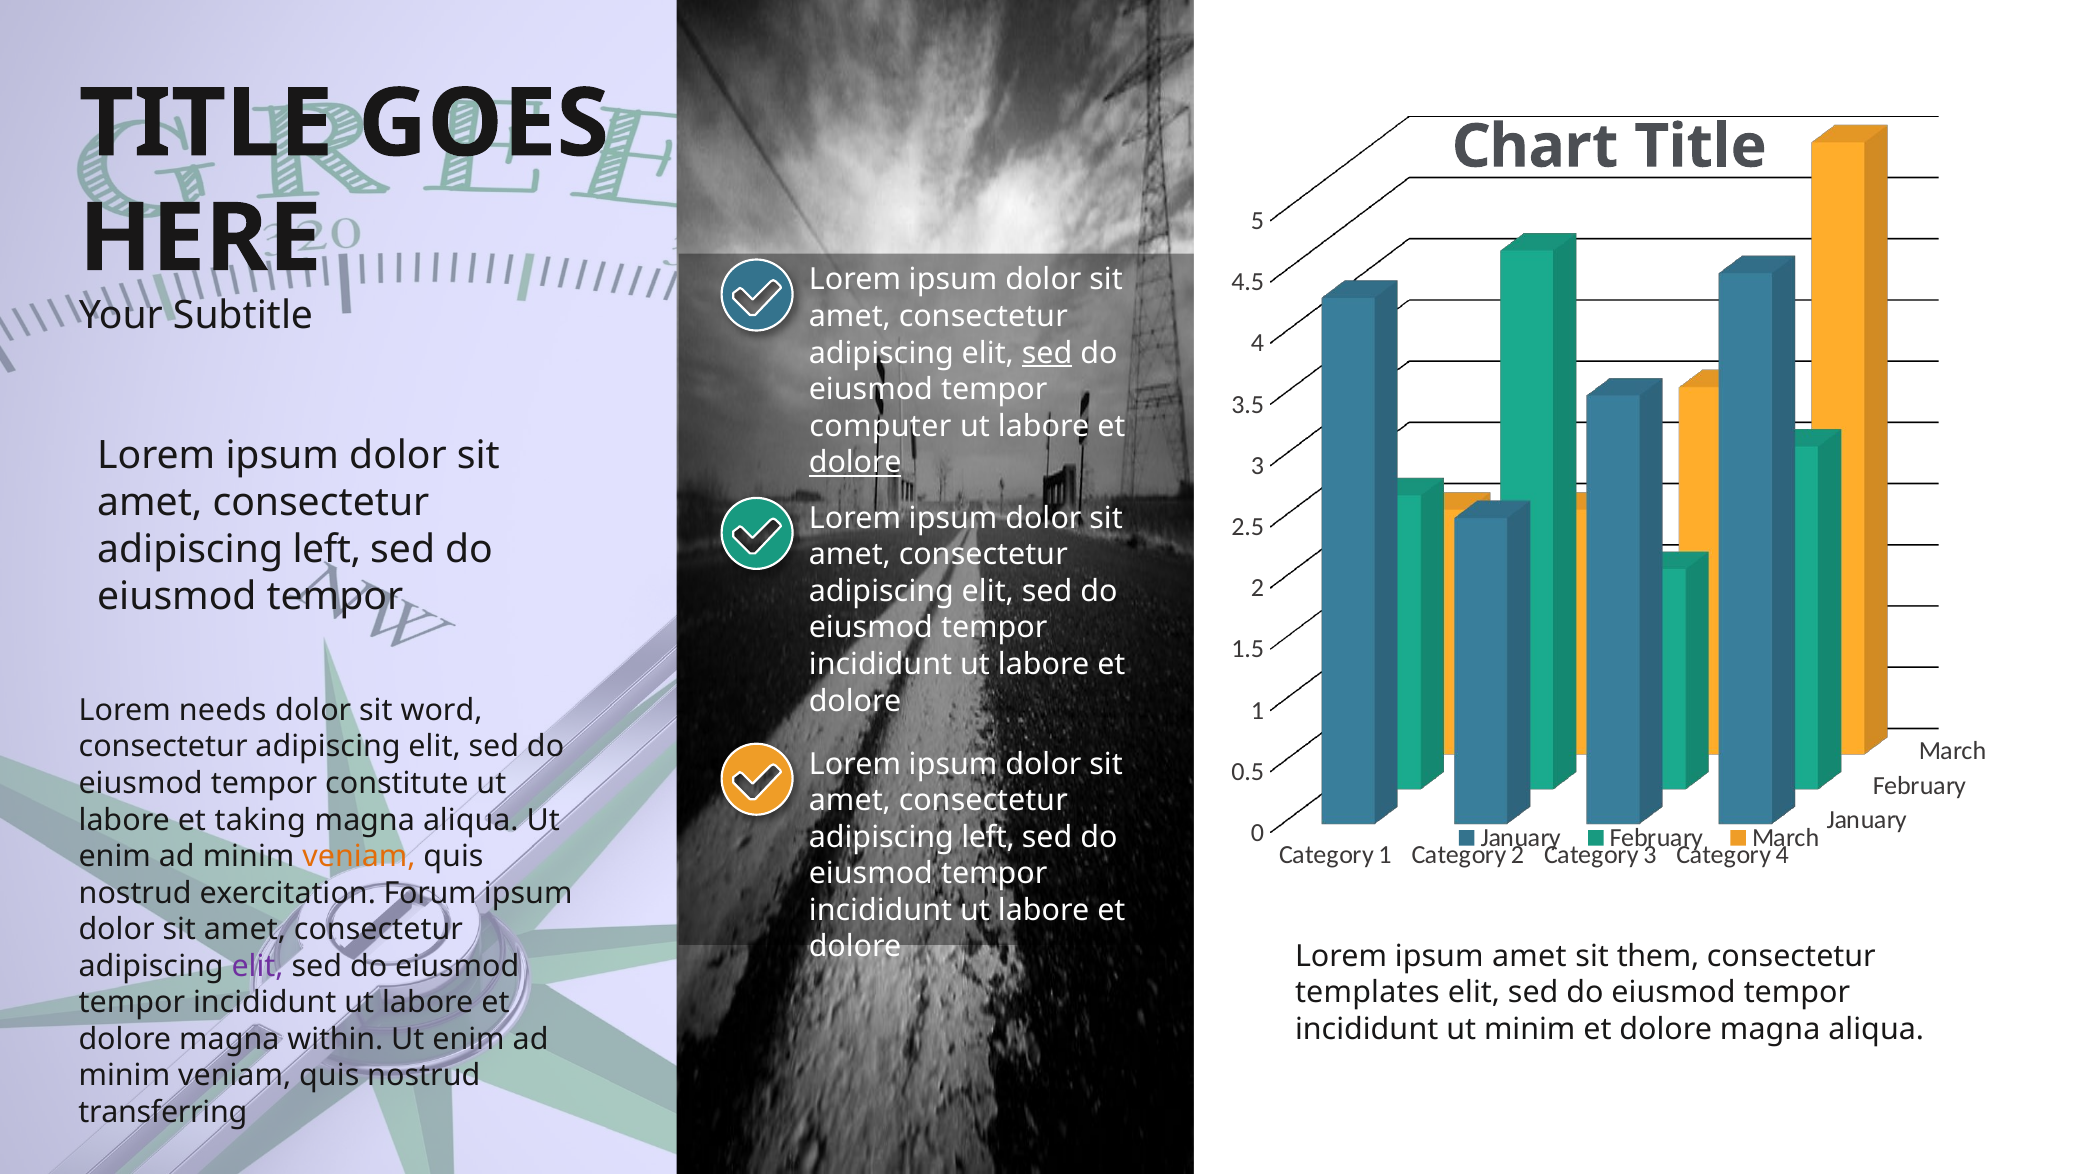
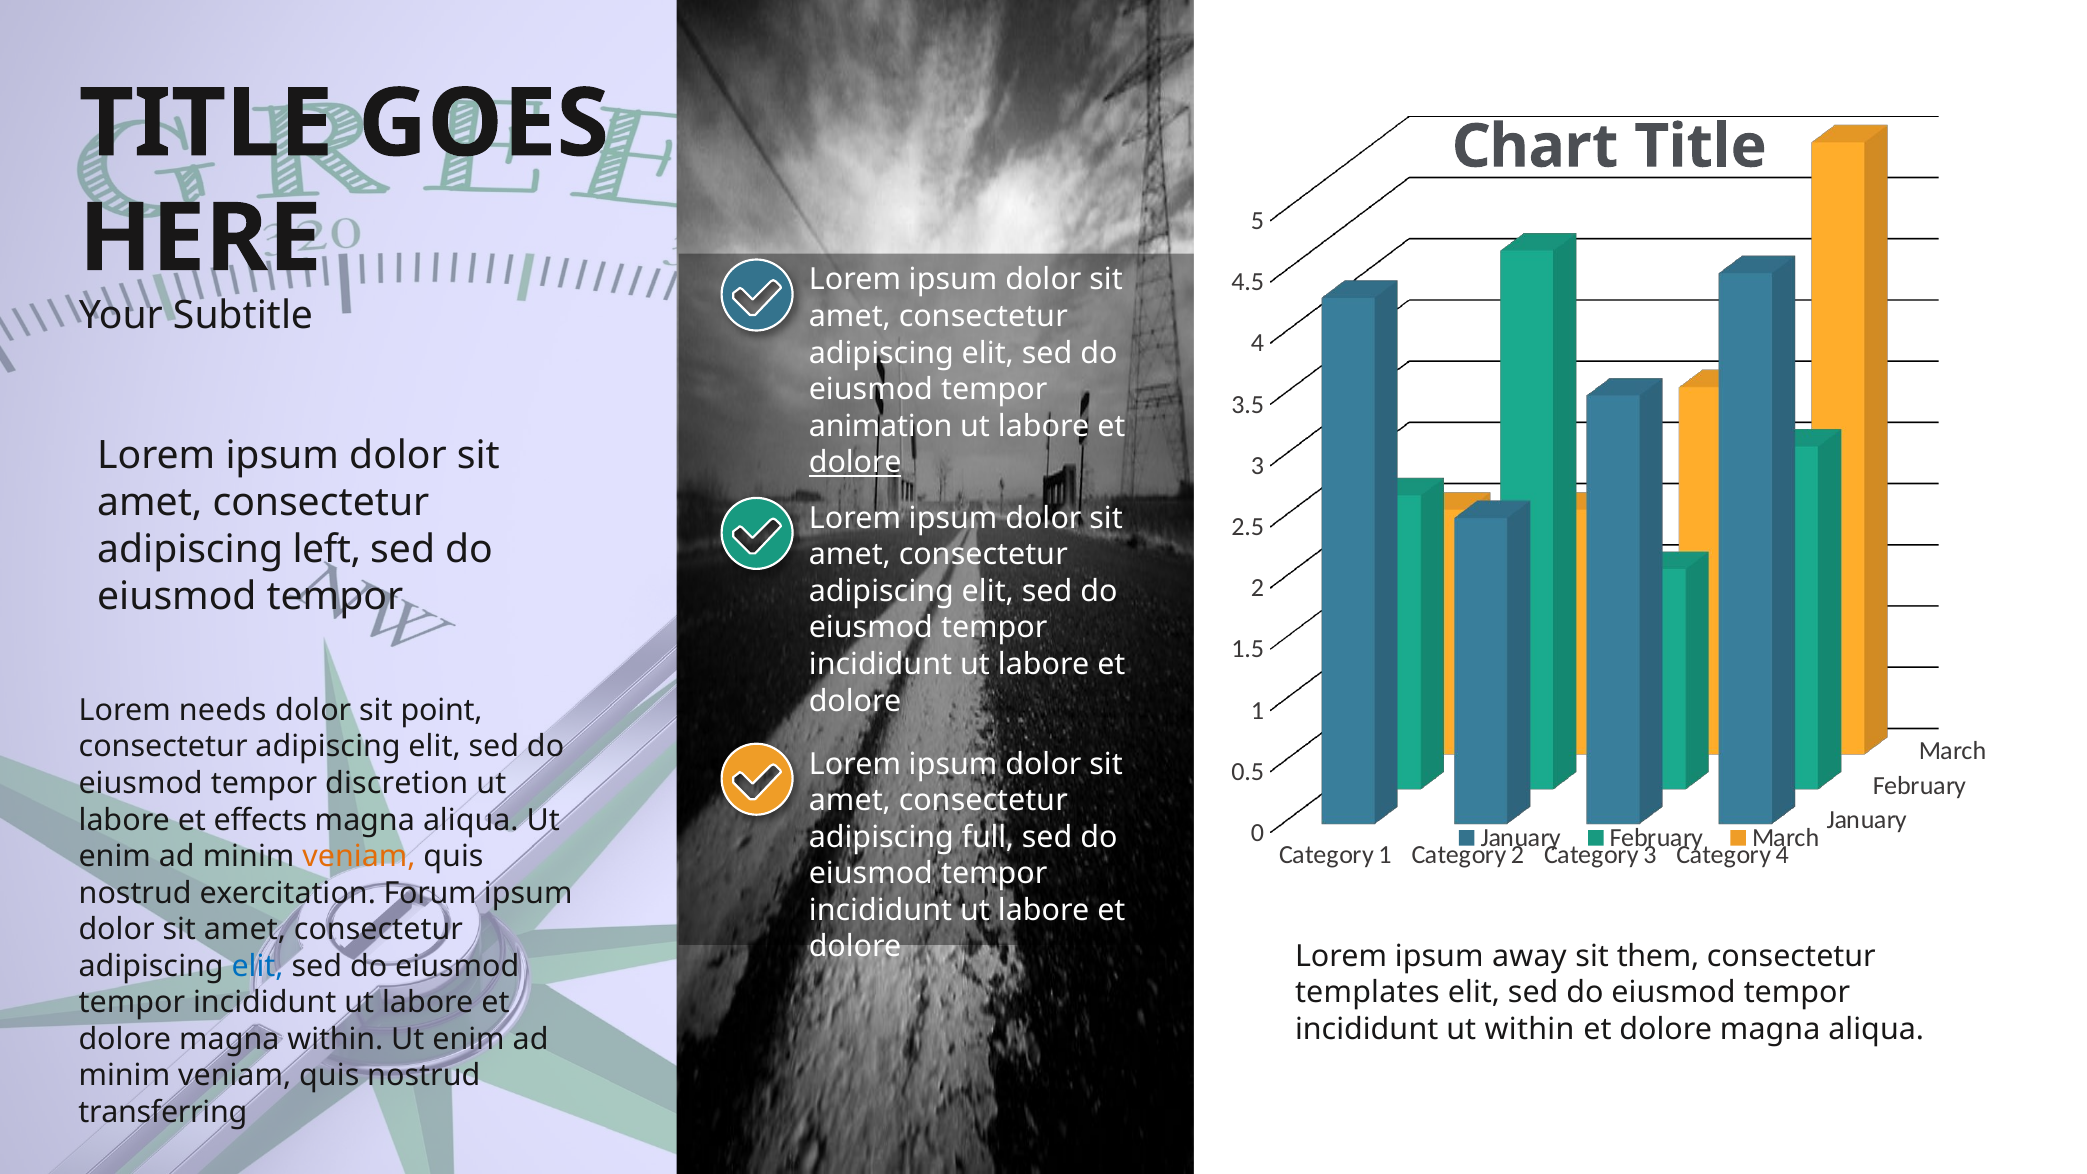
sed underline: present -> none (1047, 353)
computer: computer -> animation (881, 426)
word: word -> point (442, 710)
constitute: constitute -> discretion (397, 783)
taking: taking -> effects (261, 820)
left: left -> full (988, 837)
ipsum amet: amet -> away (1529, 956)
elit colour: purple -> blue (258, 966)
ut minim: minim -> within (1530, 1029)
